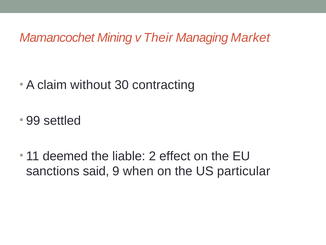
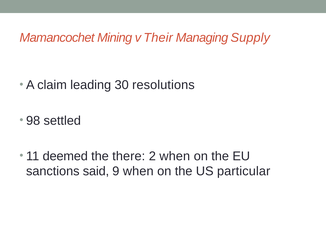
Market: Market -> Supply (250, 38)
without: without -> leading (91, 85)
contracting: contracting -> resolutions (163, 85)
99: 99 -> 98 (33, 120)
liable: liable -> there (129, 156)
2 effect: effect -> when (175, 156)
